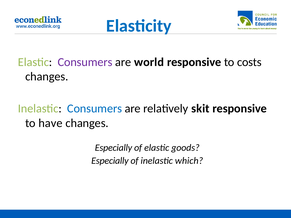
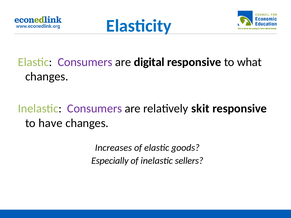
world: world -> digital (149, 62)
costs: costs -> what (249, 62)
Consumers colour: blue -> purple (95, 109)
Especially: Especially -> Increases (113, 148)
which: which -> sellers (189, 161)
